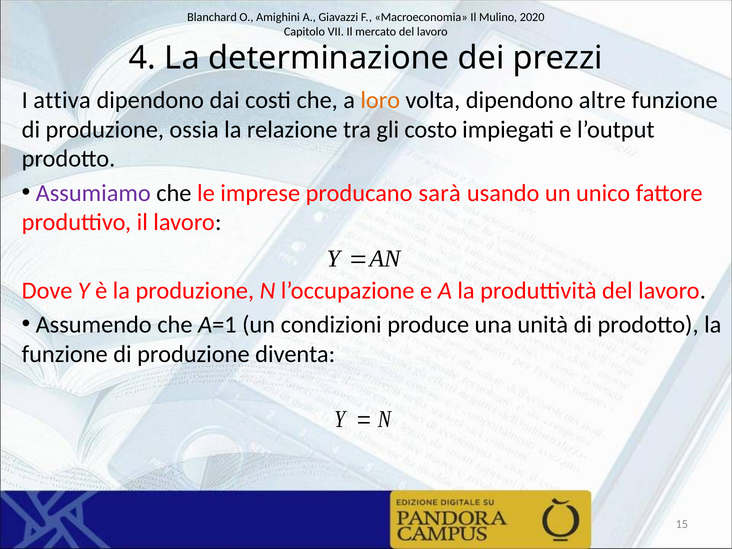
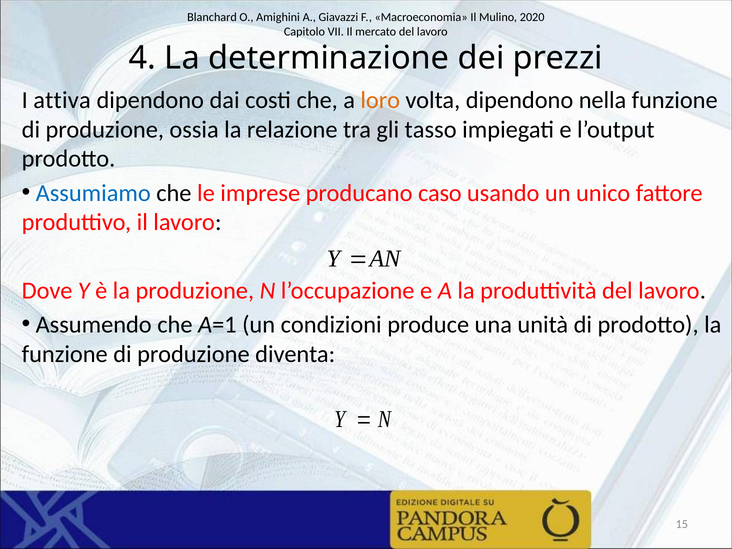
altre: altre -> nella (602, 100)
costo: costo -> tasso (431, 130)
Assumiamo colour: purple -> blue (93, 193)
sarà: sarà -> caso (440, 193)
